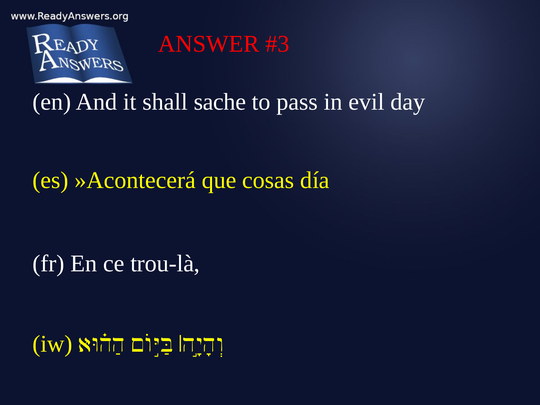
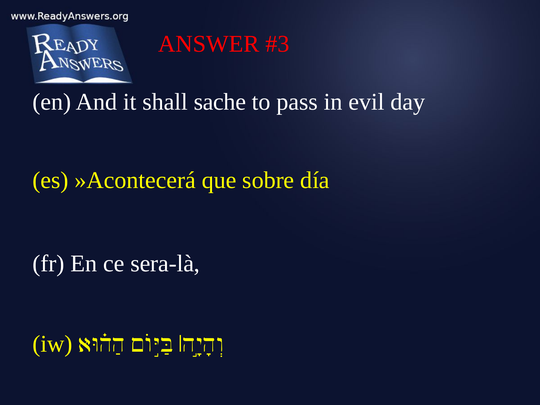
cosas: cosas -> sobre (268, 180)
trou-là: trou-là -> sera-là (165, 263)
